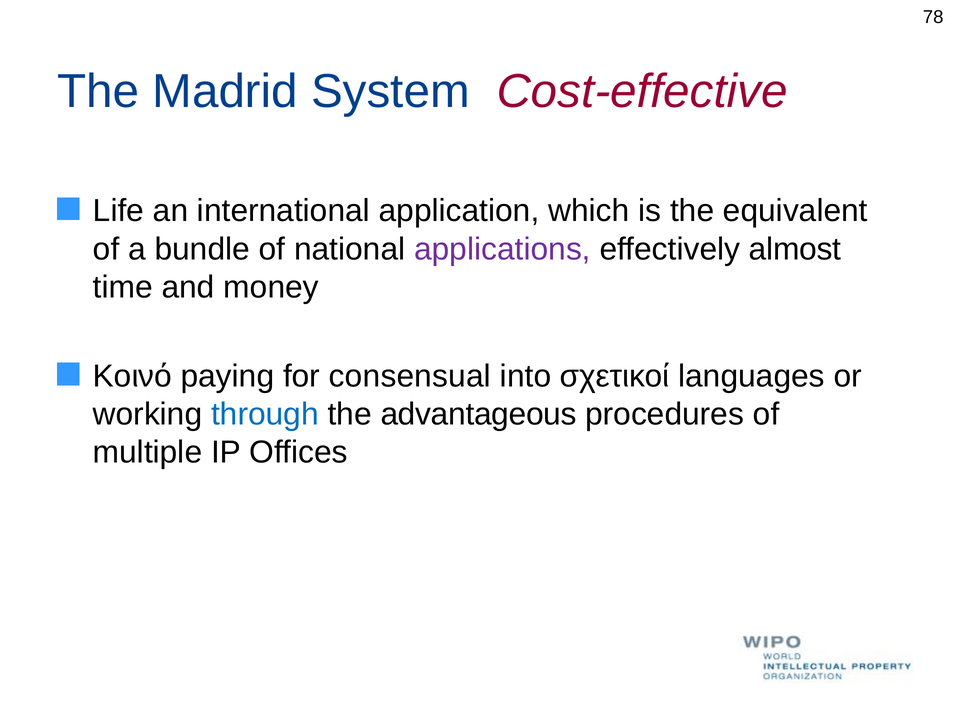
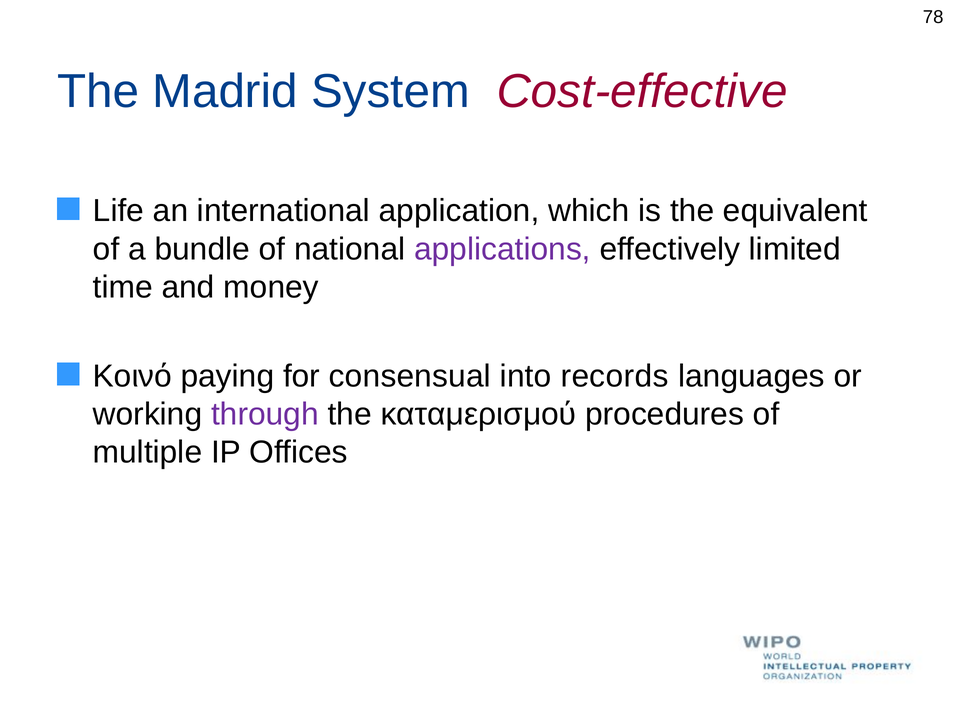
almost: almost -> limited (795, 249)
σχετικοί: σχετικοί -> records (615, 376)
through colour: blue -> purple (265, 414)
advantageous: advantageous -> καταμερισμού (478, 414)
